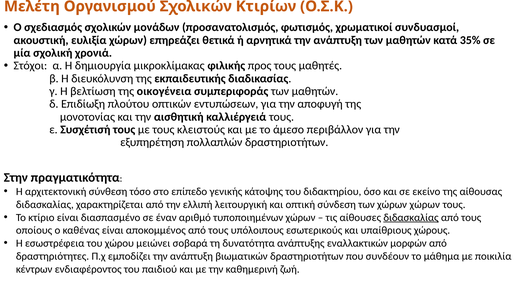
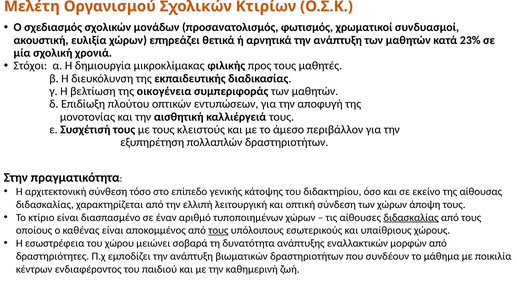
35%: 35% -> 23% (470, 40)
χώρων χώρων: χώρων -> άποψη (425, 204)
τους underline: none -> present (218, 230)
